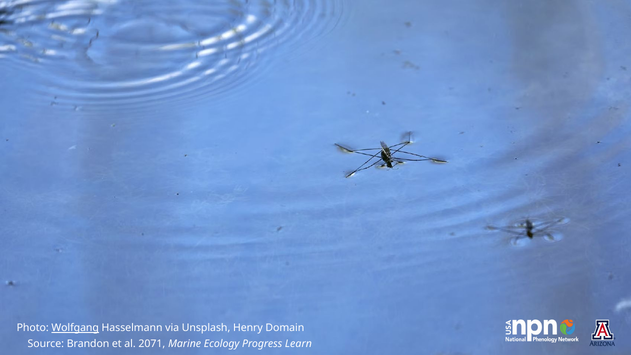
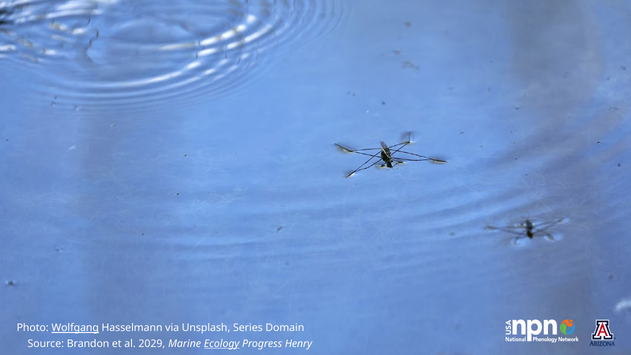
Henry: Henry -> Series (248, 328)
2071: 2071 -> 2029 (152, 344)
Ecology underline: none -> present (222, 344)
Learn: Learn -> Henry (299, 344)
